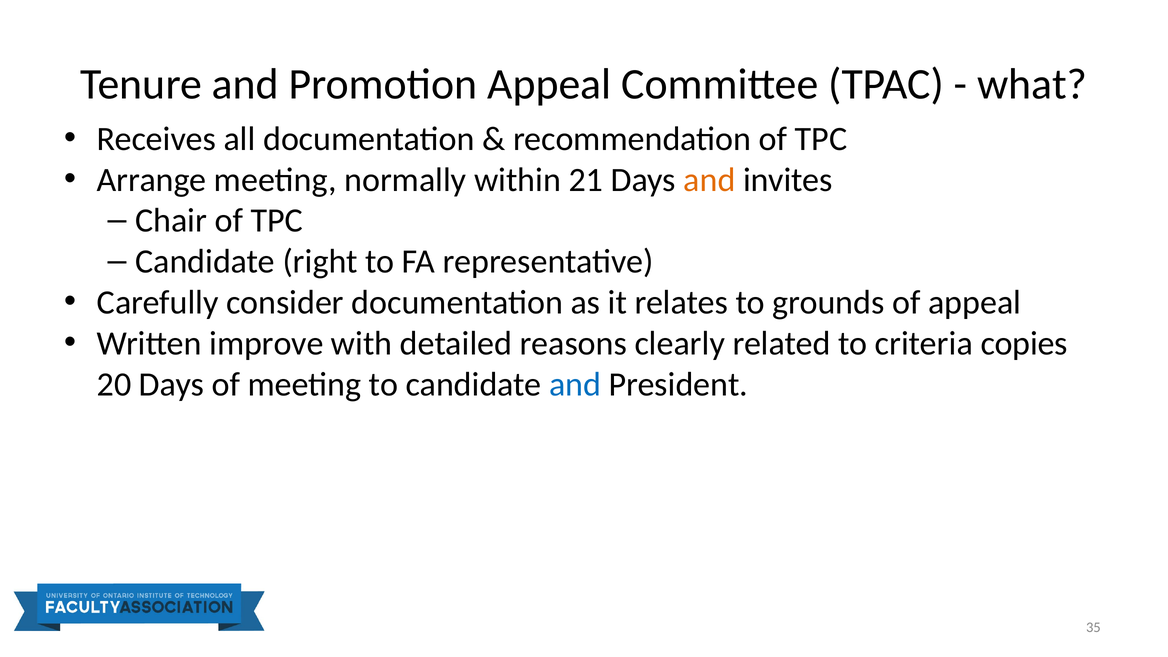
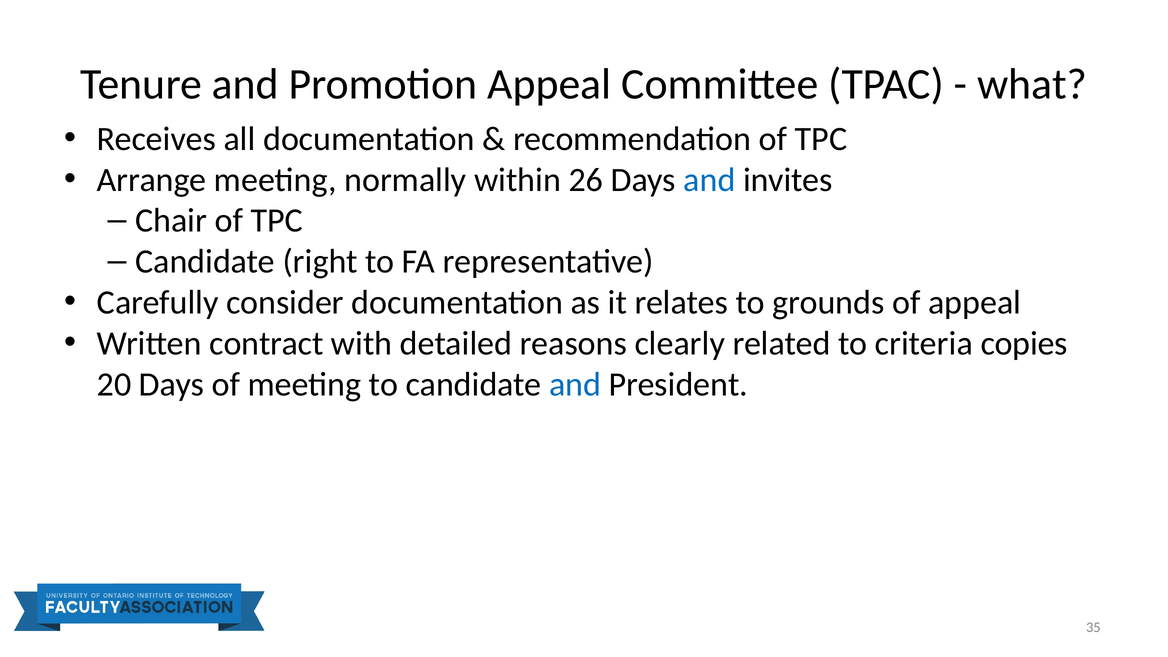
21: 21 -> 26 (586, 180)
and colour: orange -> blue (709, 180)
improve: improve -> contract (266, 343)
